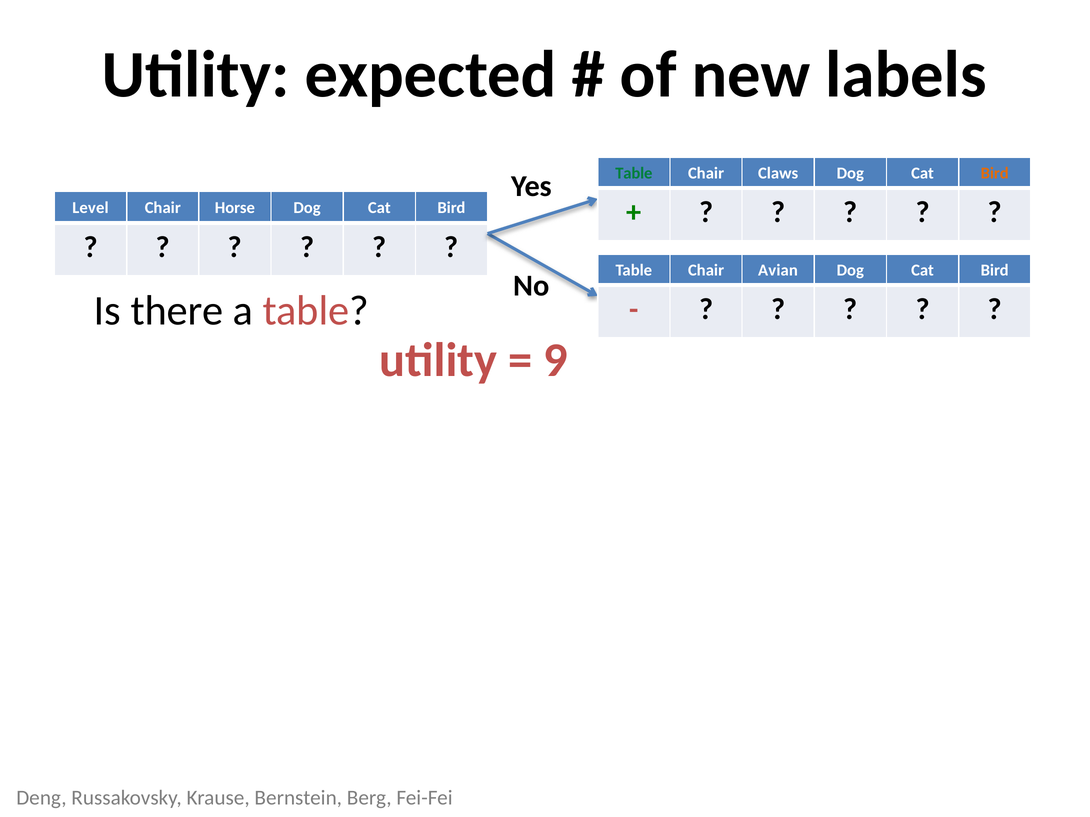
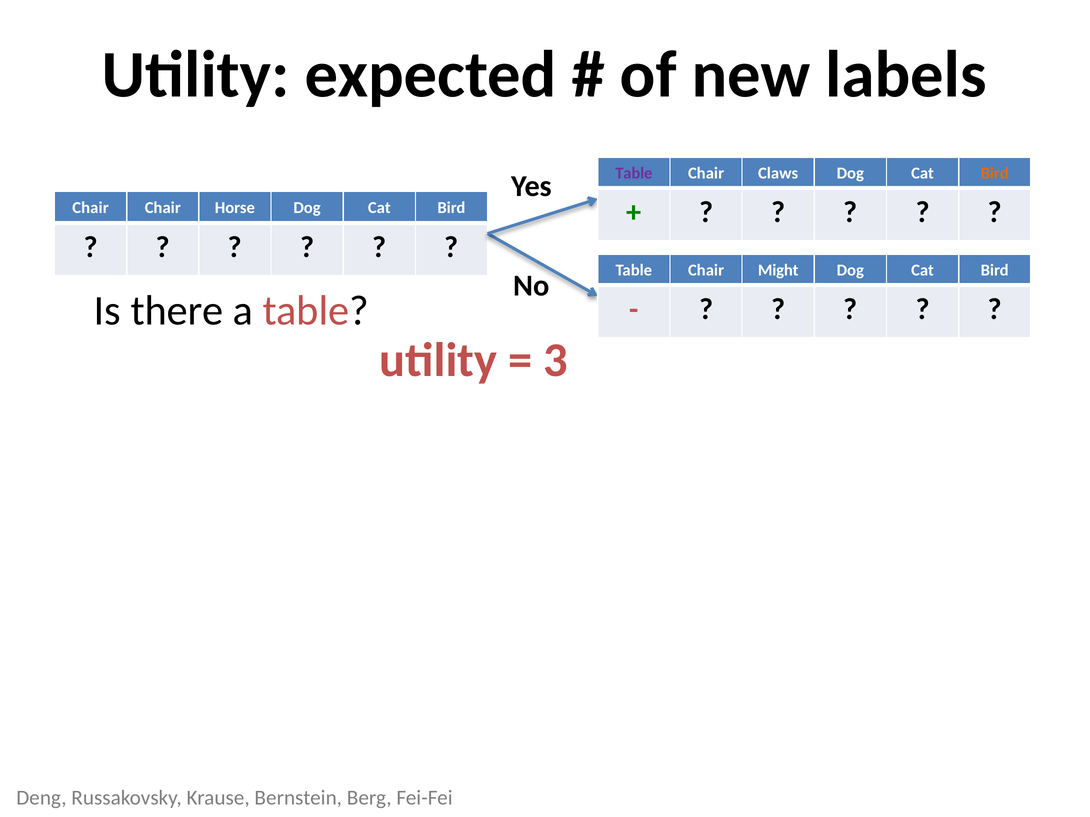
Table colour: green -> purple (634, 173)
Level: Level -> Chair (90, 208)
Avian: Avian -> Might (778, 270)
9: 9 -> 3 (556, 360)
